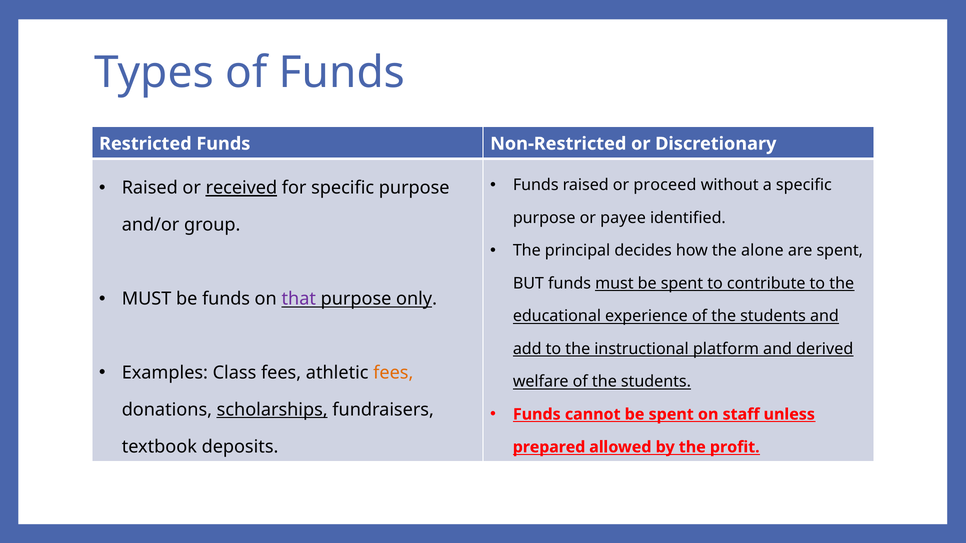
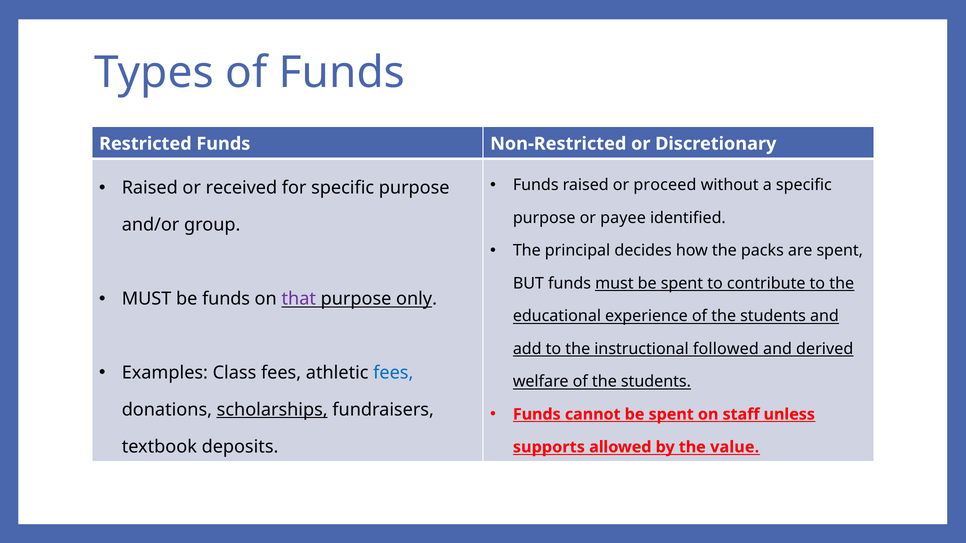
received underline: present -> none (241, 188)
alone: alone -> packs (762, 251)
platform: platform -> followed (726, 349)
fees colour: orange -> blue (393, 373)
prepared: prepared -> supports (549, 447)
profit: profit -> value (735, 447)
